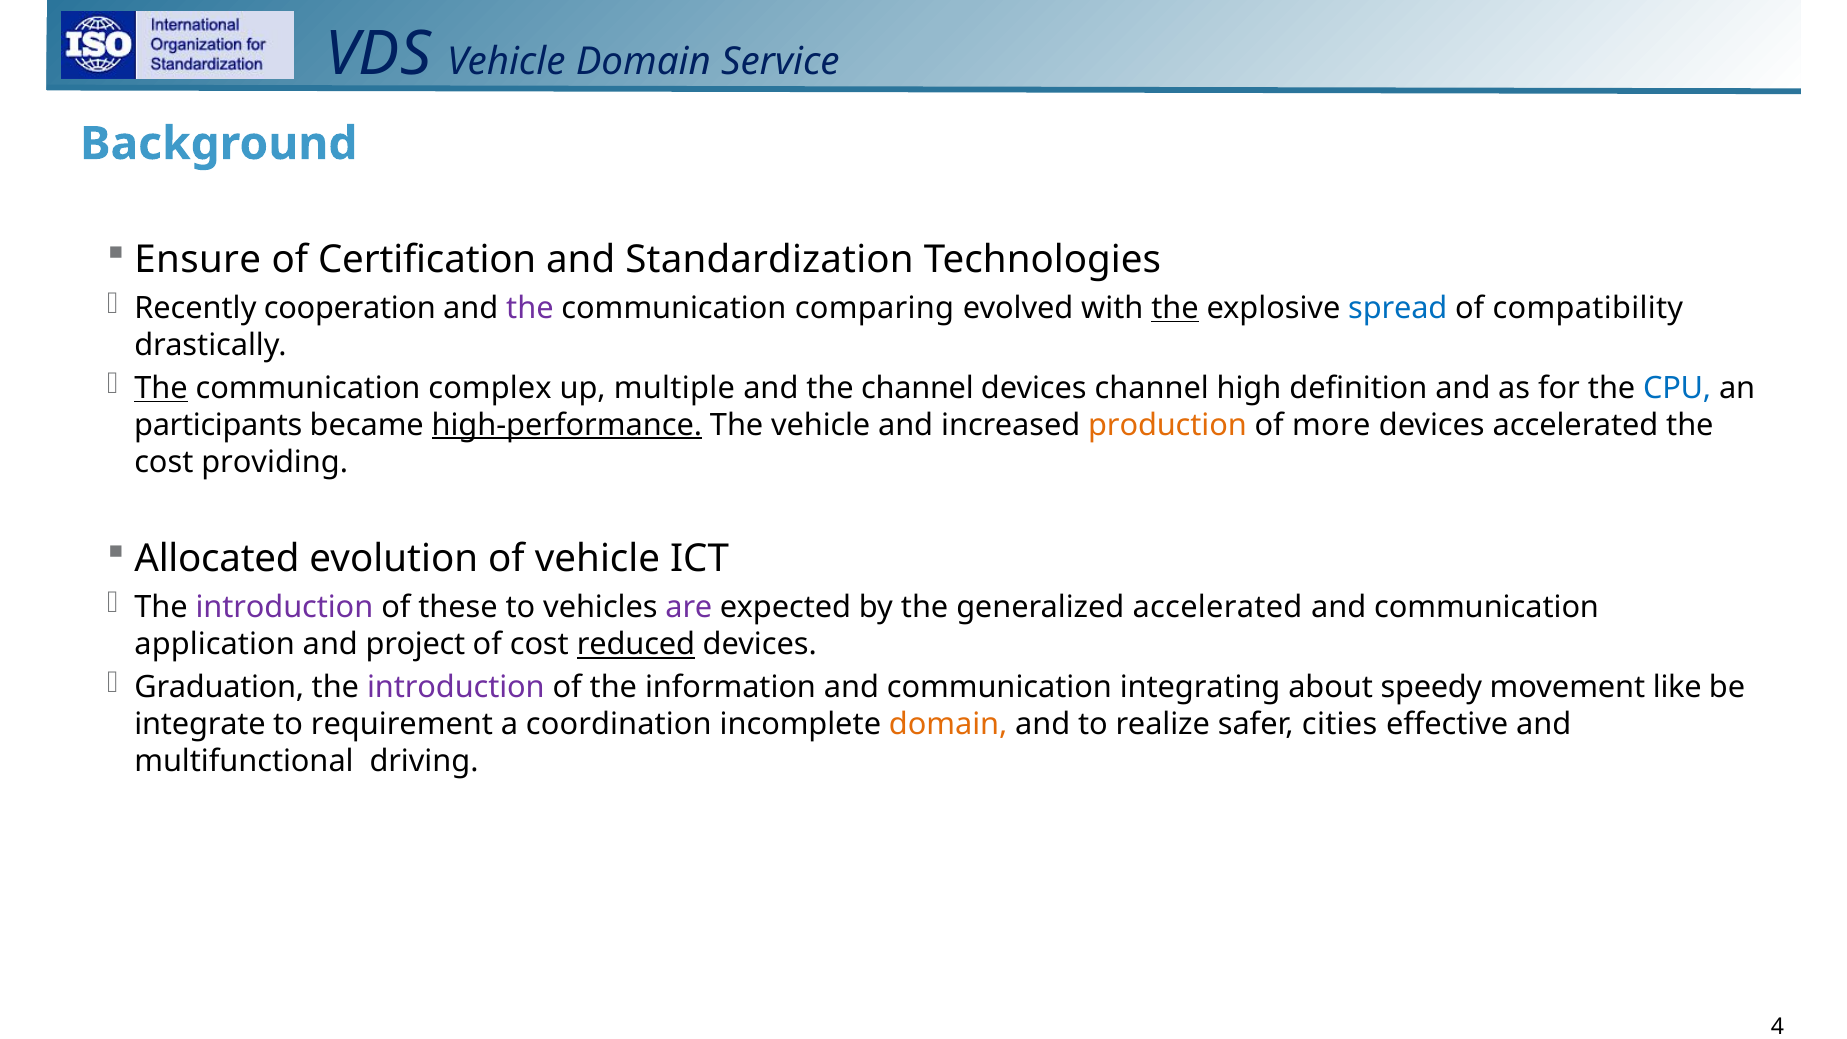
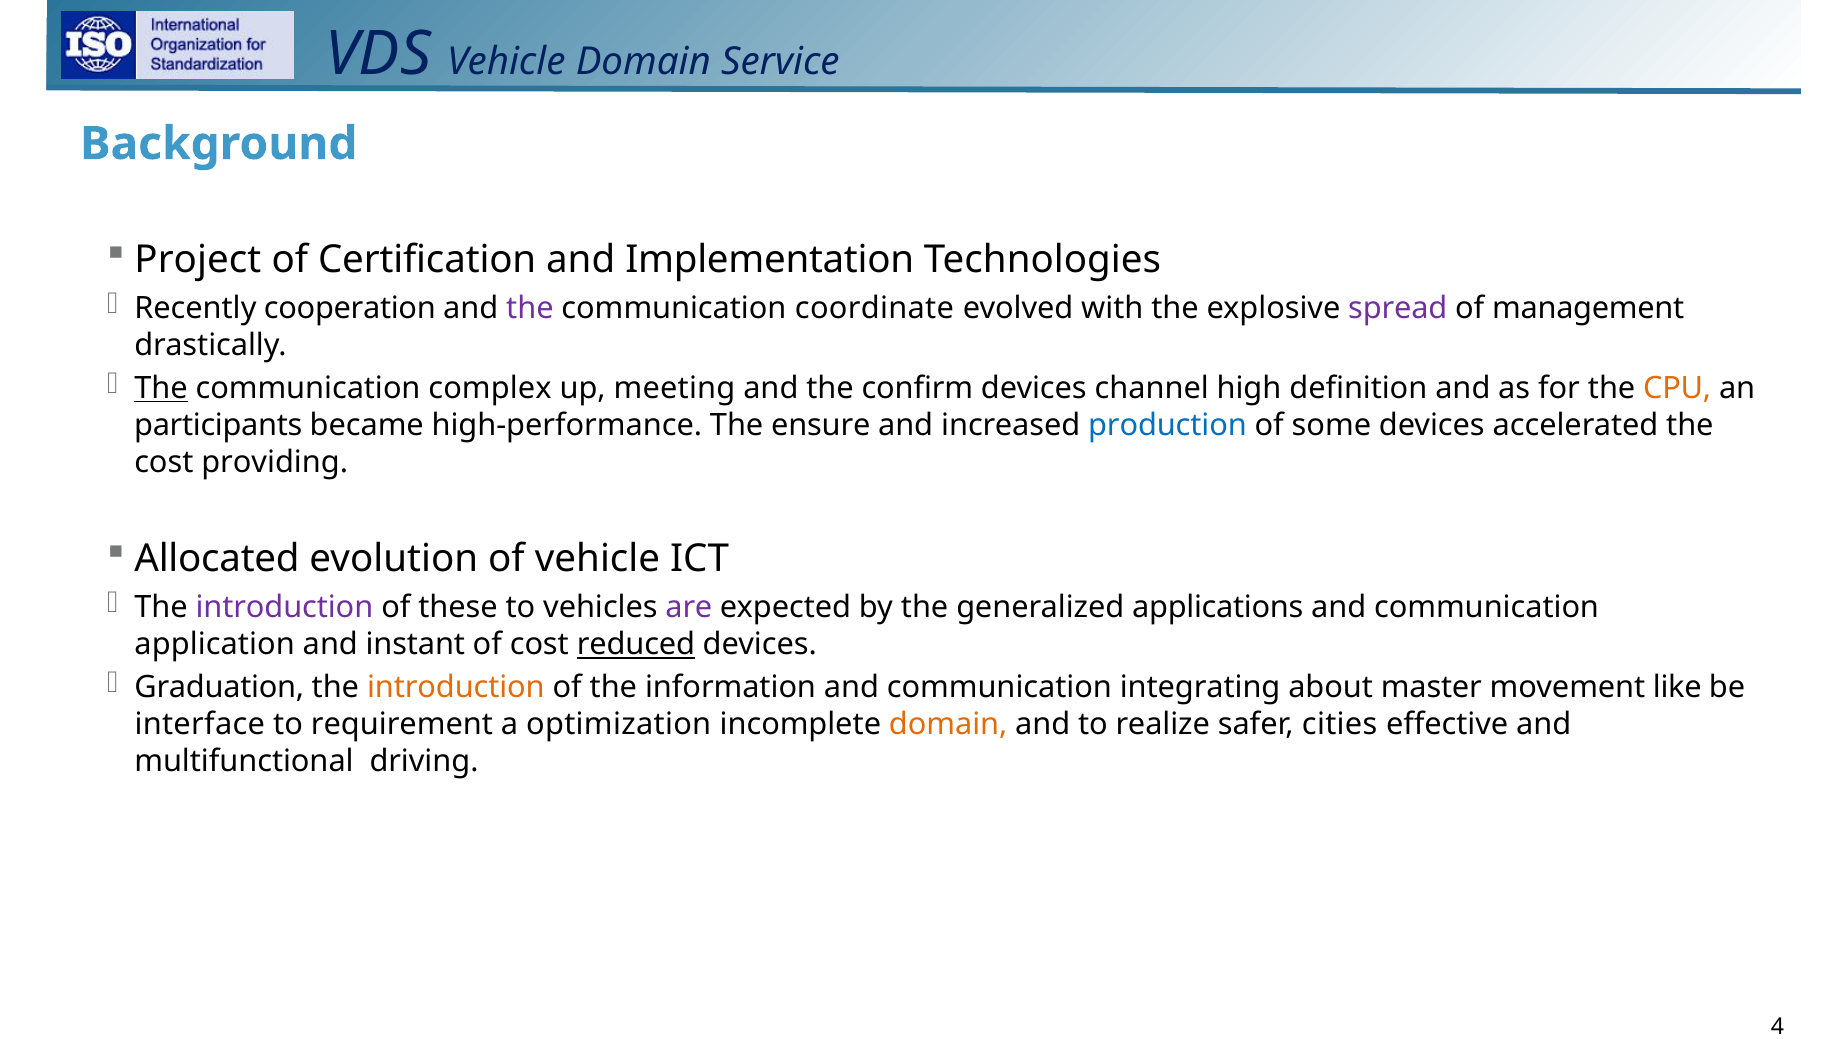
Ensure: Ensure -> Project (198, 260)
Standardization: Standardization -> Implementation (770, 260)
comparing: comparing -> coordinate (874, 308)
the underline: present -> none (1175, 308)
spread colour: blue -> purple (1398, 308)
compatibility: compatibility -> management (1588, 308)
multiple: multiple -> meeting (674, 388)
the channel: channel -> confirm (917, 388)
CPU colour: blue -> orange (1677, 388)
high-performance underline: present -> none (567, 425)
The vehicle: vehicle -> ensure (821, 425)
production colour: orange -> blue (1167, 425)
more: more -> some (1331, 425)
generalized accelerated: accelerated -> applications (1218, 608)
project: project -> instant (415, 644)
introduction colour: purple -> orange (456, 688)
speedy: speedy -> master (1431, 688)
integrate: integrate -> interface (200, 724)
coordination: coordination -> optimization (619, 724)
